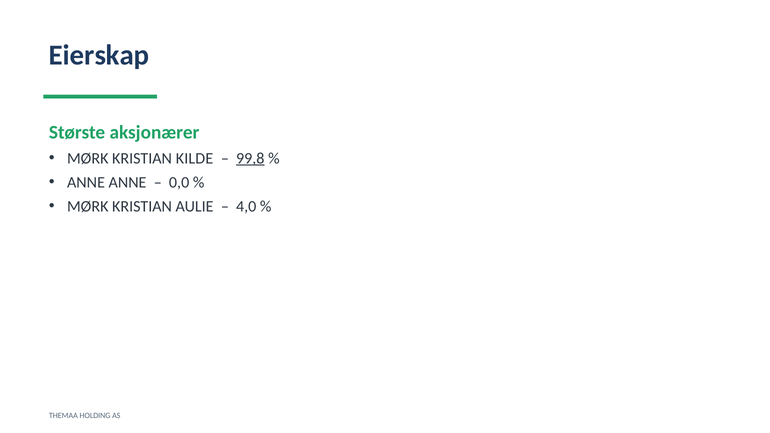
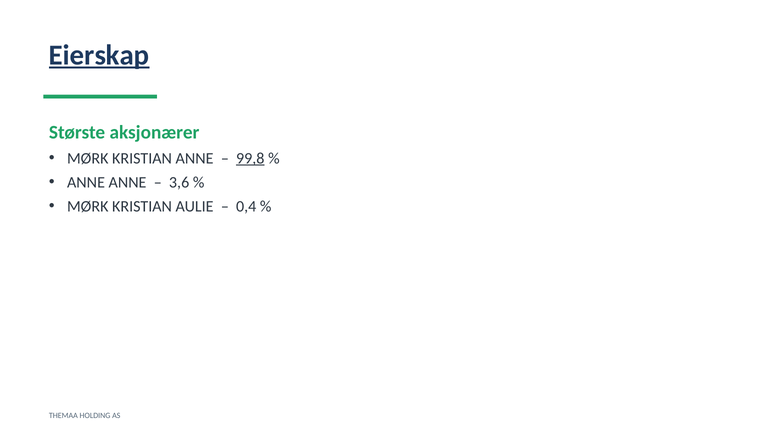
Eierskap underline: none -> present (99, 55)
KRISTIAN KILDE: KILDE -> ANNE (195, 158)
0,0: 0,0 -> 3,6 (179, 182)
4,0: 4,0 -> 0,4 (246, 206)
